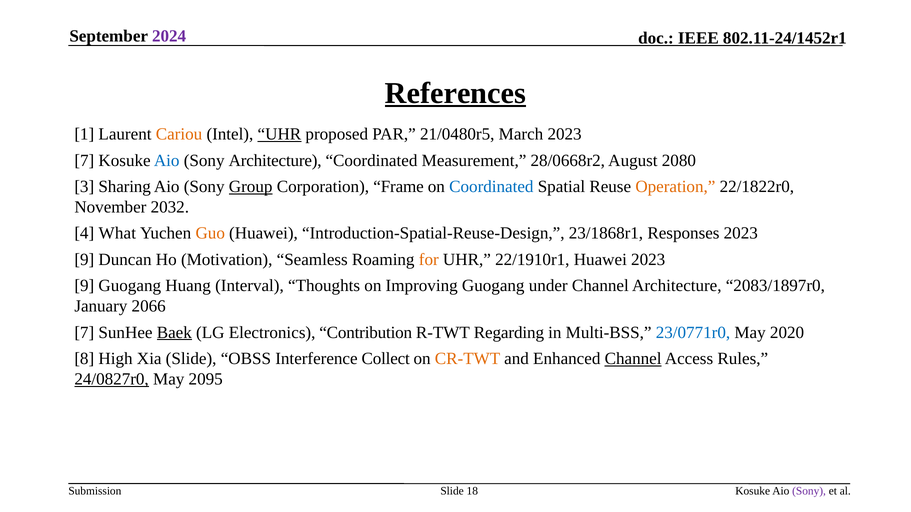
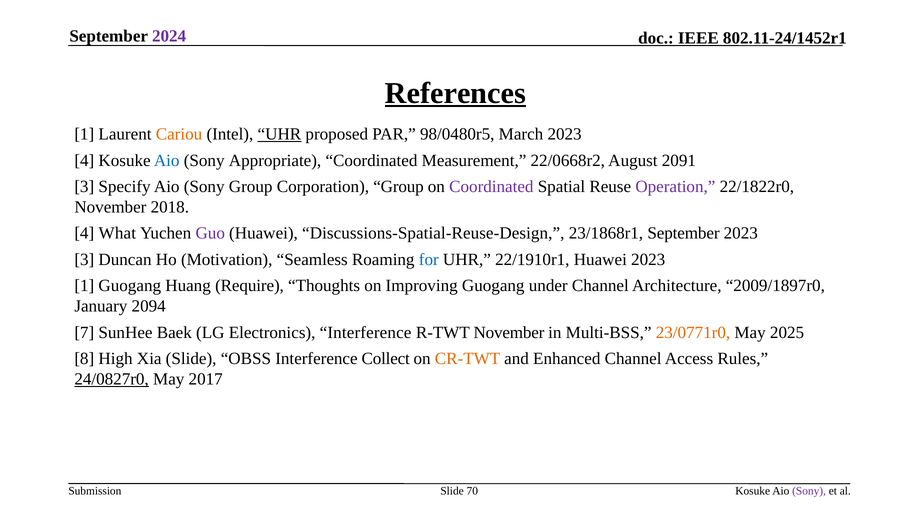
21/0480r5: 21/0480r5 -> 98/0480r5 (457, 134)
7: 7 -> 4 (84, 161)
Sony Architecture: Architecture -> Appropriate (275, 161)
28/0668r2: 28/0668r2 -> 22/0668r2 (568, 161)
2080: 2080 -> 2091 (679, 161)
Sharing: Sharing -> Specify (125, 187)
Group underline: present -> none (251, 187)
Corporation Frame: Frame -> Group (399, 187)
Coordinated colour: blue -> purple (491, 187)
Operation colour: orange -> purple (675, 187)
2032: 2032 -> 2018 (170, 207)
Guo colour: orange -> purple (210, 234)
Introduction-Spatial-Reuse-Design: Introduction-Spatial-Reuse-Design -> Discussions-Spatial-Reuse-Design (433, 234)
23/1868r1 Responses: Responses -> September (684, 234)
9: 9 -> 3 (84, 260)
for colour: orange -> blue (429, 260)
9: 9 -> 1 (84, 286)
Interval: Interval -> Require (250, 286)
2083/1897r0: 2083/1897r0 -> 2009/1897r0 (775, 286)
2066: 2066 -> 2094 (149, 306)
Baek underline: present -> none (174, 333)
Electronics Contribution: Contribution -> Interference (366, 333)
R-TWT Regarding: Regarding -> November (509, 333)
23/0771r0 colour: blue -> orange (693, 333)
2020: 2020 -> 2025 (787, 333)
Channel underline: present -> none (633, 359)
2095: 2095 -> 2017 (206, 379)
18: 18 -> 70 (472, 491)
